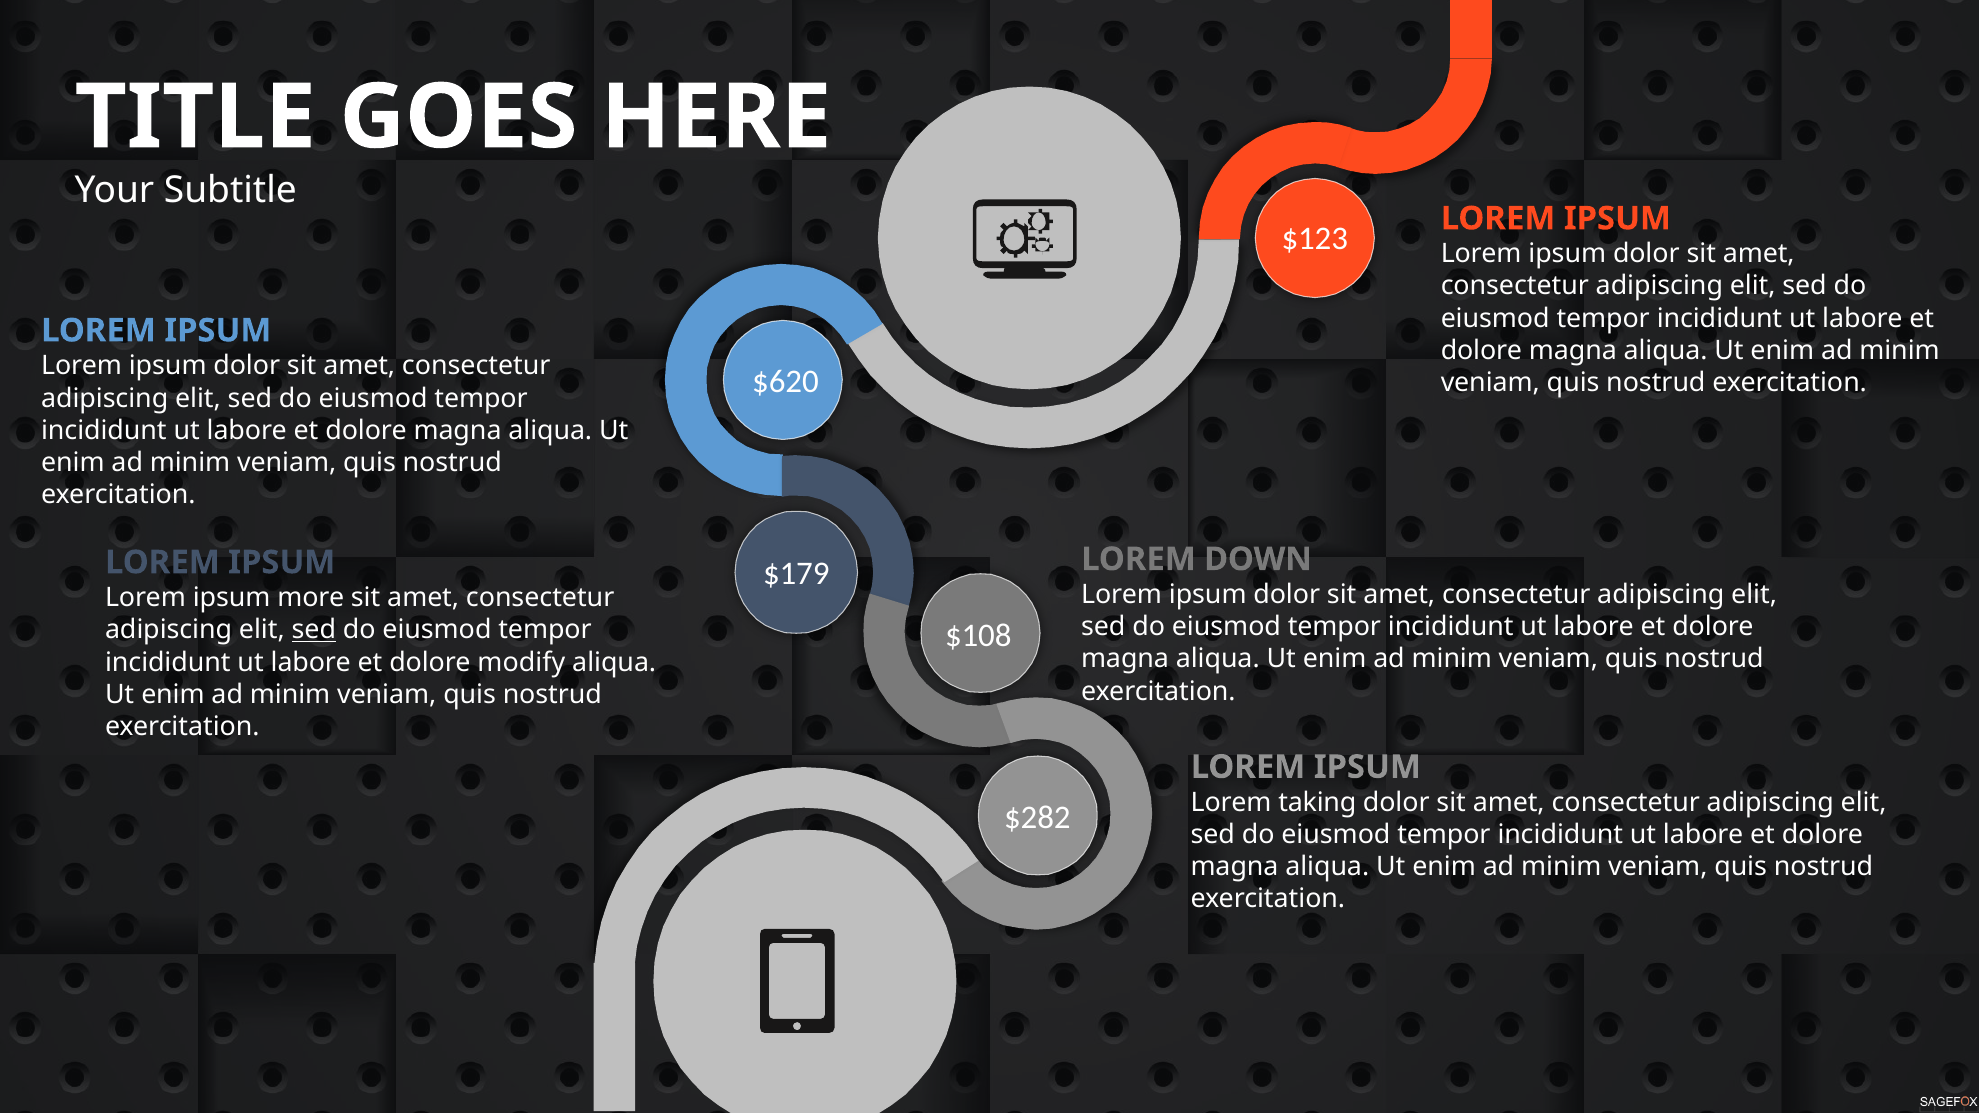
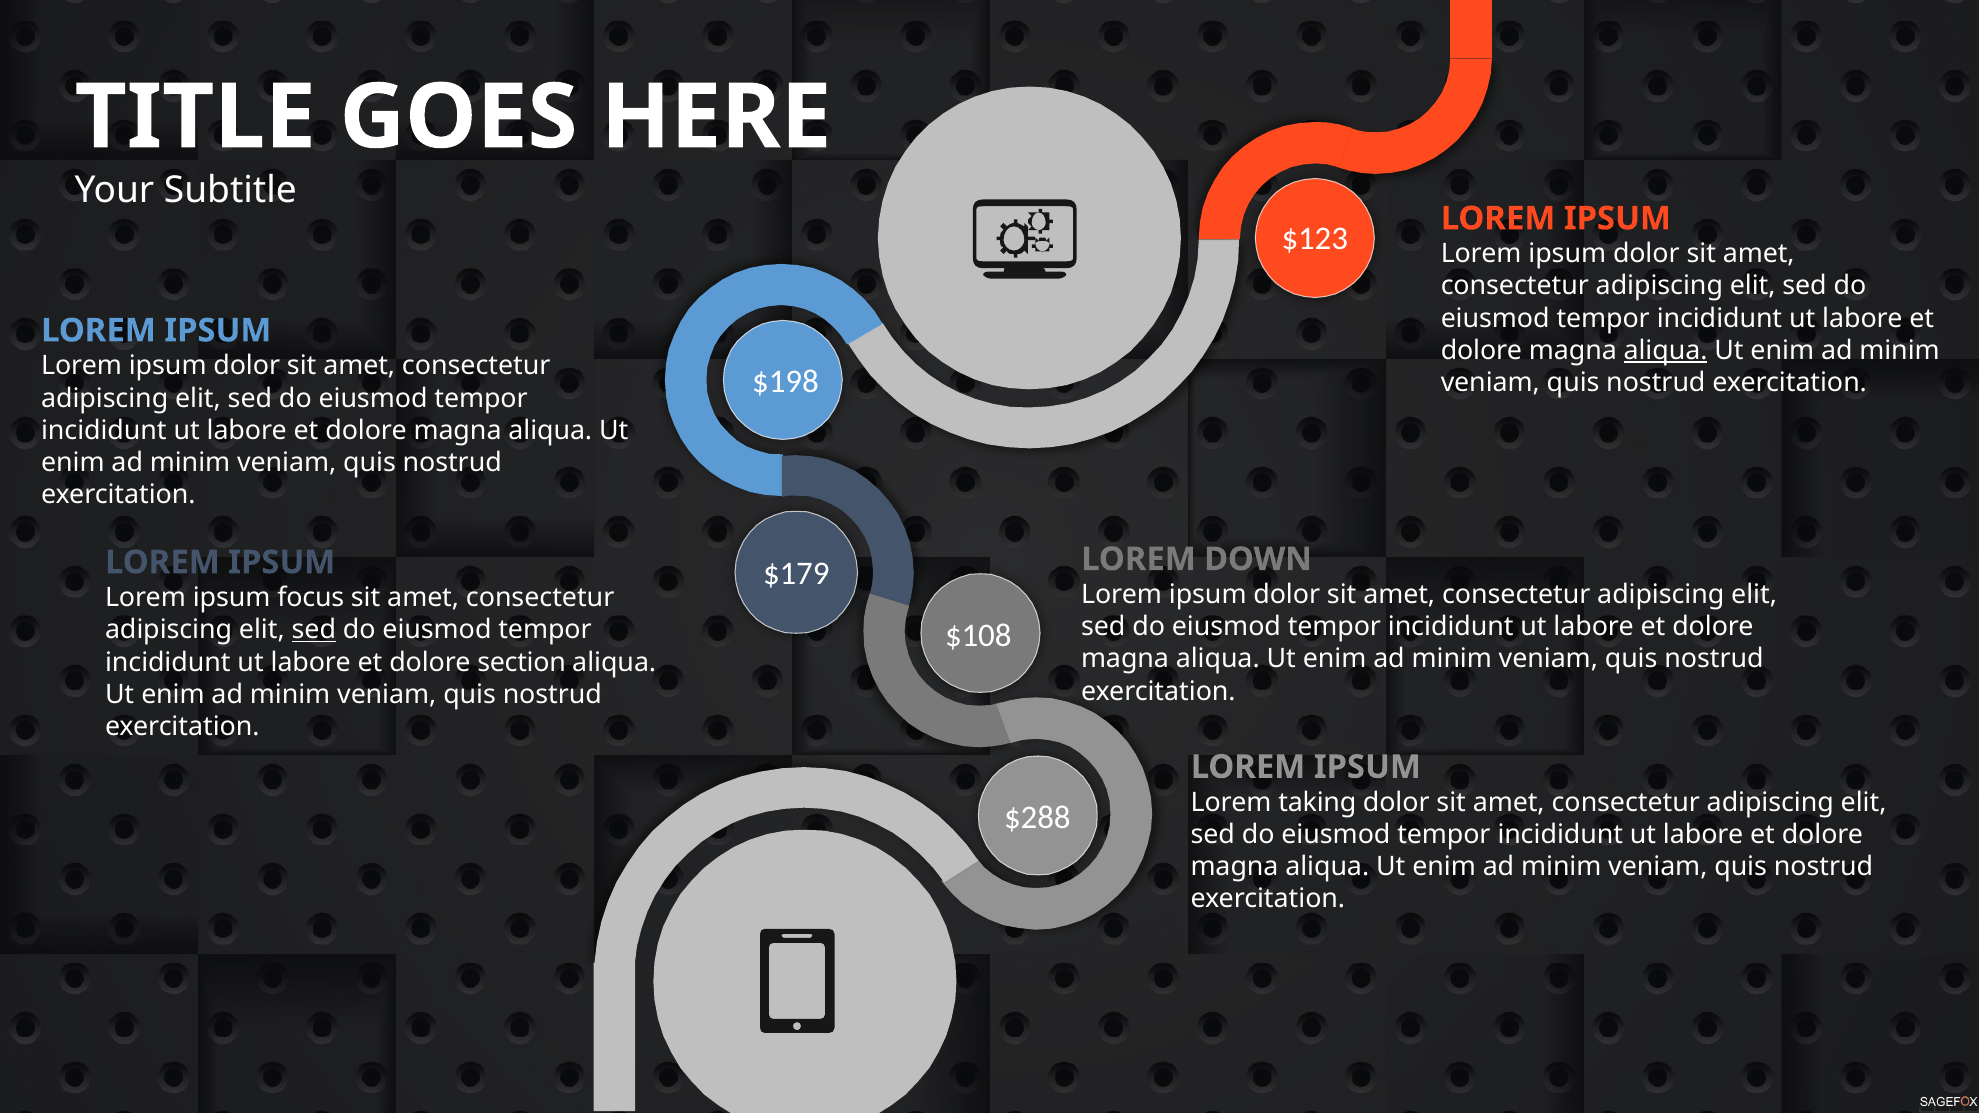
aliqua underline: none -> present (1666, 351)
$620: $620 -> $198 (786, 382)
more: more -> focus (311, 598)
modify: modify -> section (522, 662)
$282: $282 -> $288 (1037, 817)
